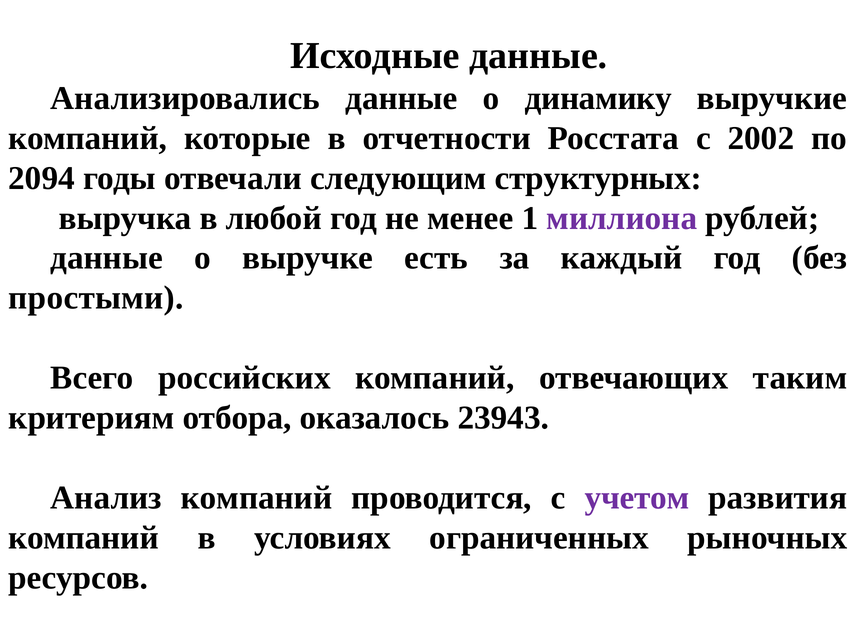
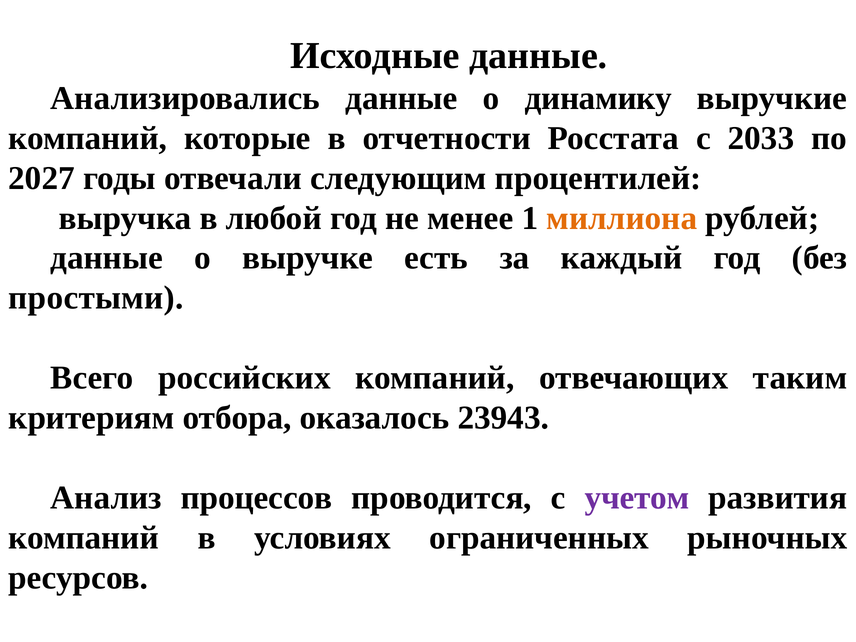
2002: 2002 -> 2033 (761, 138)
2094: 2094 -> 2027 (42, 178)
структурных: структурных -> процентилей (598, 178)
миллиона colour: purple -> orange (622, 218)
Анализ компаний: компаний -> процессов (256, 498)
